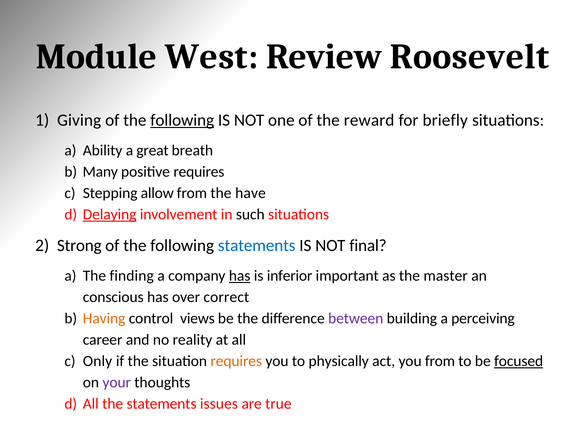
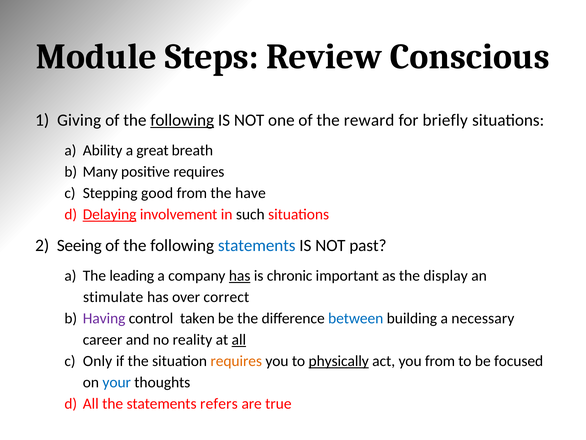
West: West -> Steps (212, 57)
Roosevelt: Roosevelt -> Conscious (470, 57)
allow: allow -> good (157, 193)
Strong: Strong -> Seeing (79, 245)
final: final -> past (368, 245)
finding: finding -> leading (132, 275)
inferior: inferior -> chronic (290, 275)
master: master -> display (446, 275)
conscious: conscious -> stimulate (113, 297)
Having colour: orange -> purple (104, 318)
views: views -> taken (197, 318)
between colour: purple -> blue (356, 318)
perceiving: perceiving -> necessary (483, 318)
all underline: none -> present (239, 339)
physically underline: none -> present (339, 361)
focused underline: present -> none (519, 361)
your colour: purple -> blue (117, 382)
issues: issues -> refers (219, 403)
